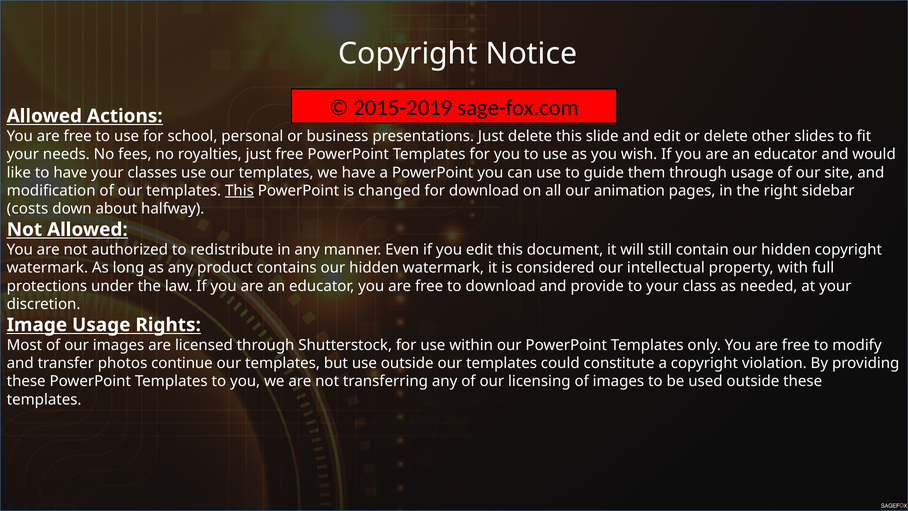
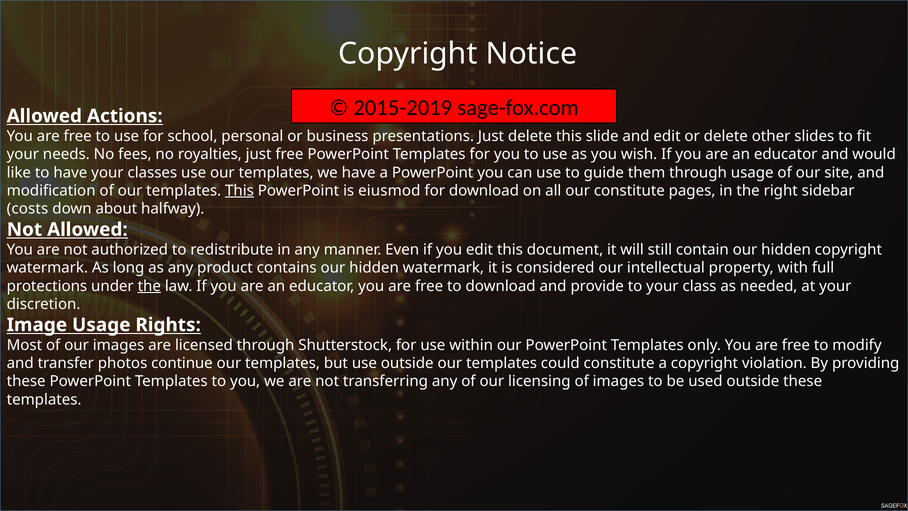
changed: changed -> eiusmod (389, 191)
our animation: animation -> constitute (629, 191)
the underline: none -> present (149, 286)
